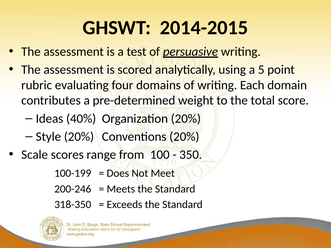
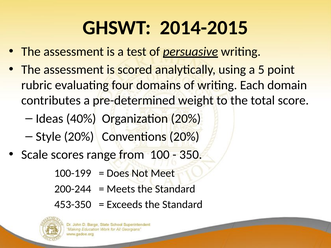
200-246: 200-246 -> 200-244 (73, 189)
318-350: 318-350 -> 453-350 (73, 205)
